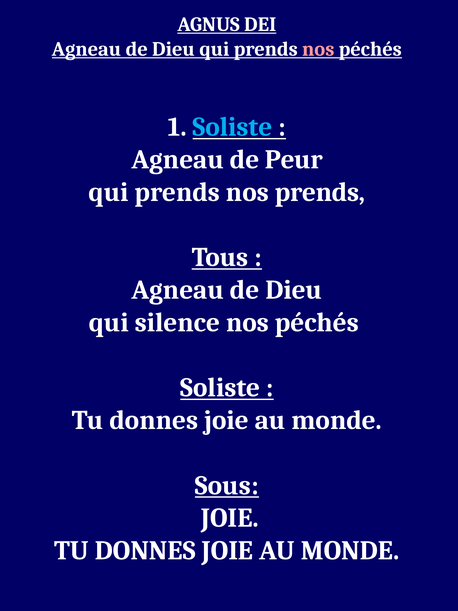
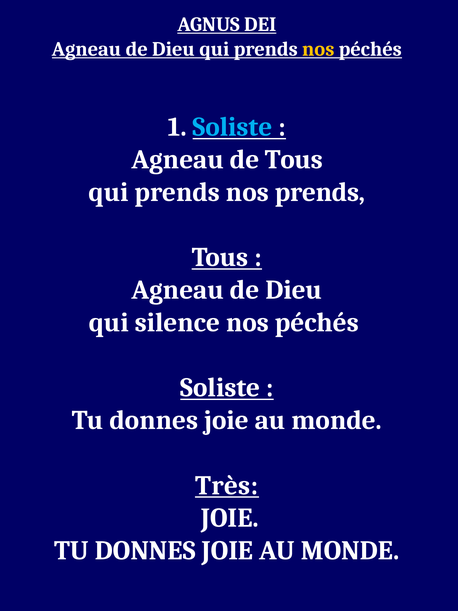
nos colour: pink -> yellow (318, 49)
de Peur: Peur -> Tous (294, 159)
Sous: Sous -> Très (227, 485)
